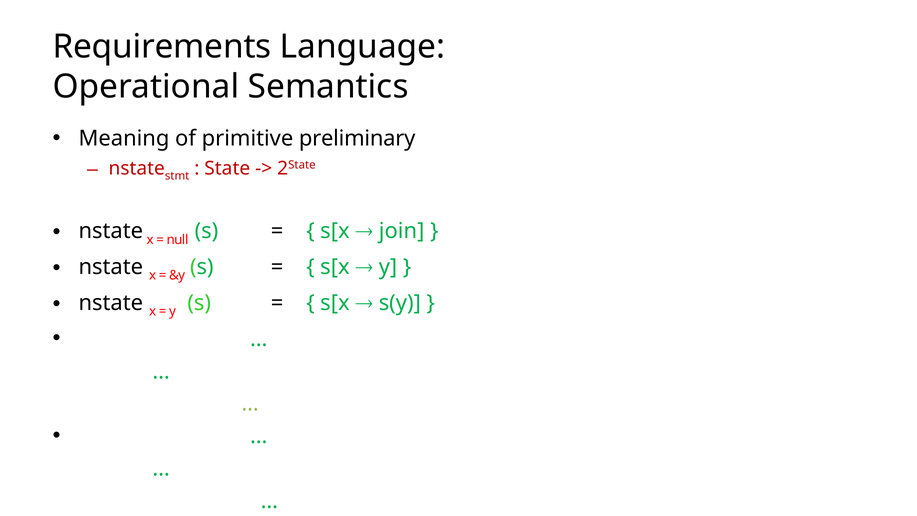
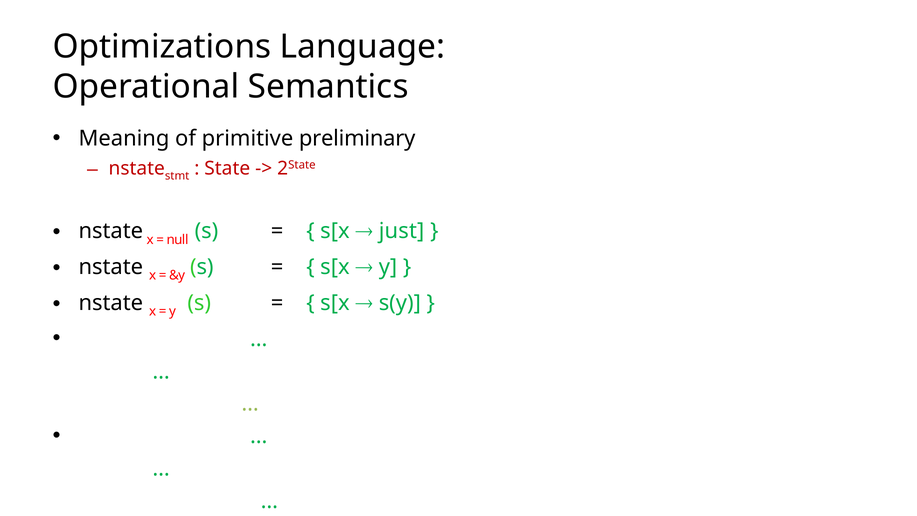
Requirements: Requirements -> Optimizations (162, 46)
join: join -> just (402, 231)
